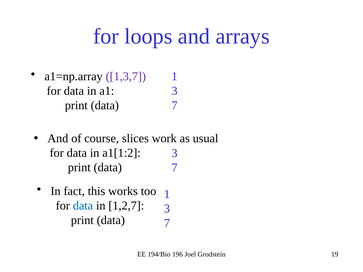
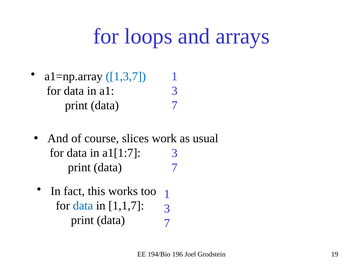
1,3,7 colour: purple -> blue (126, 76)
a1[1:2: a1[1:2 -> a1[1:7 (121, 153)
1,2,7: 1,2,7 -> 1,1,7 (126, 206)
